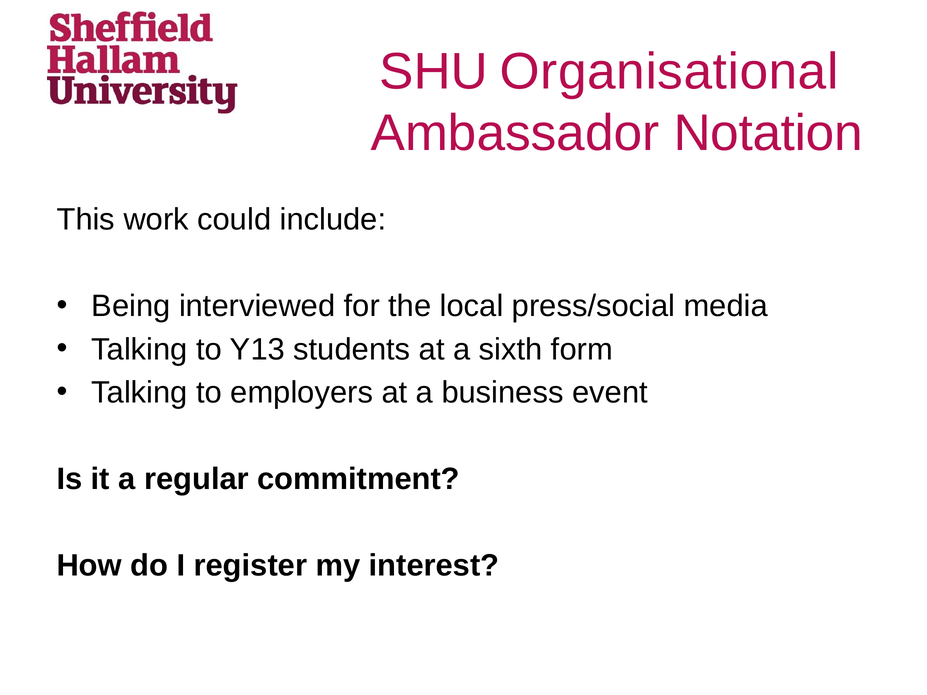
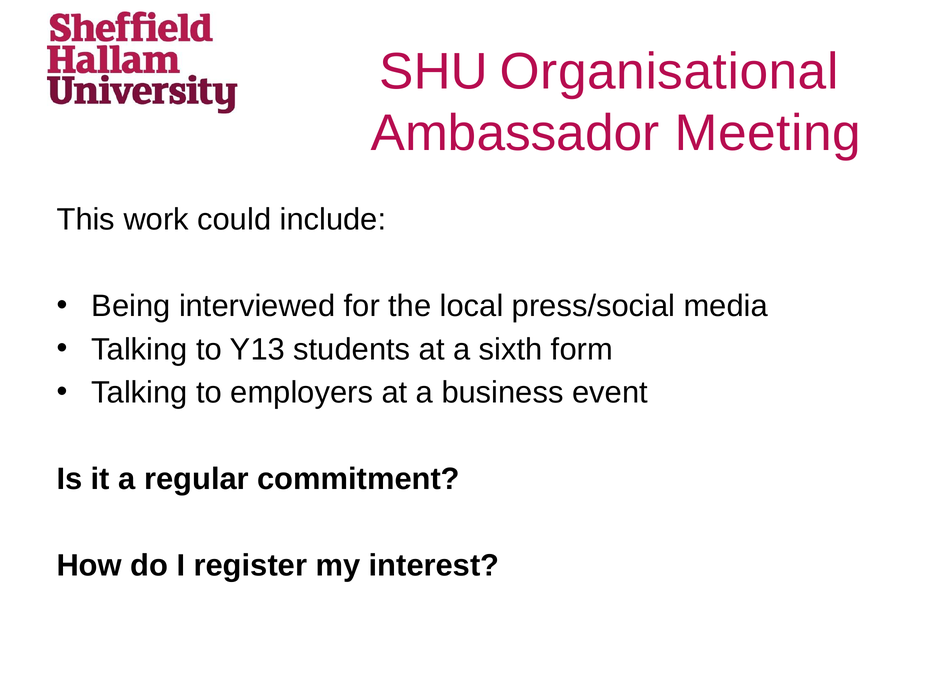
Notation: Notation -> Meeting (768, 133)
